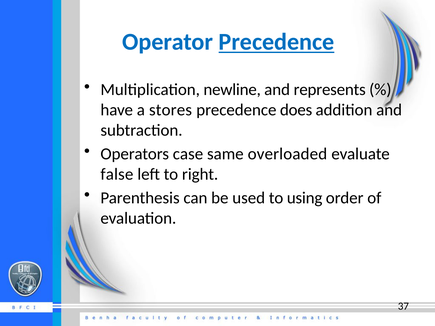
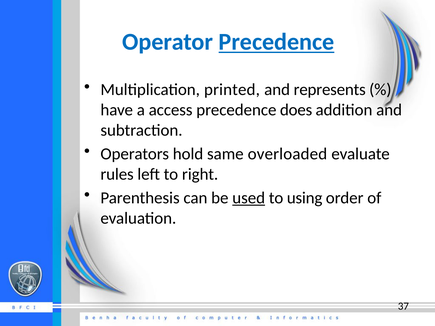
newline: newline -> printed (232, 90)
stores: stores -> access (171, 110)
case: case -> hold (188, 154)
false: false -> rules (117, 174)
used underline: none -> present (249, 198)
